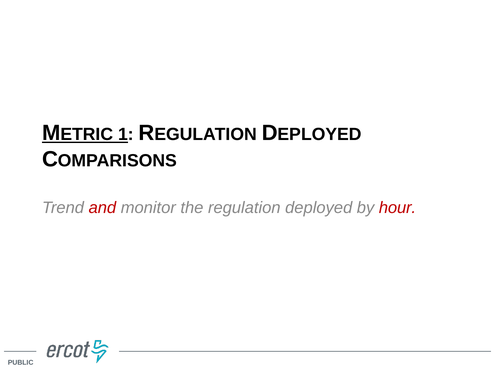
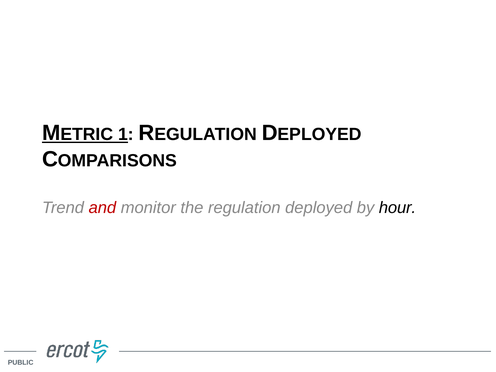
hour colour: red -> black (397, 208)
